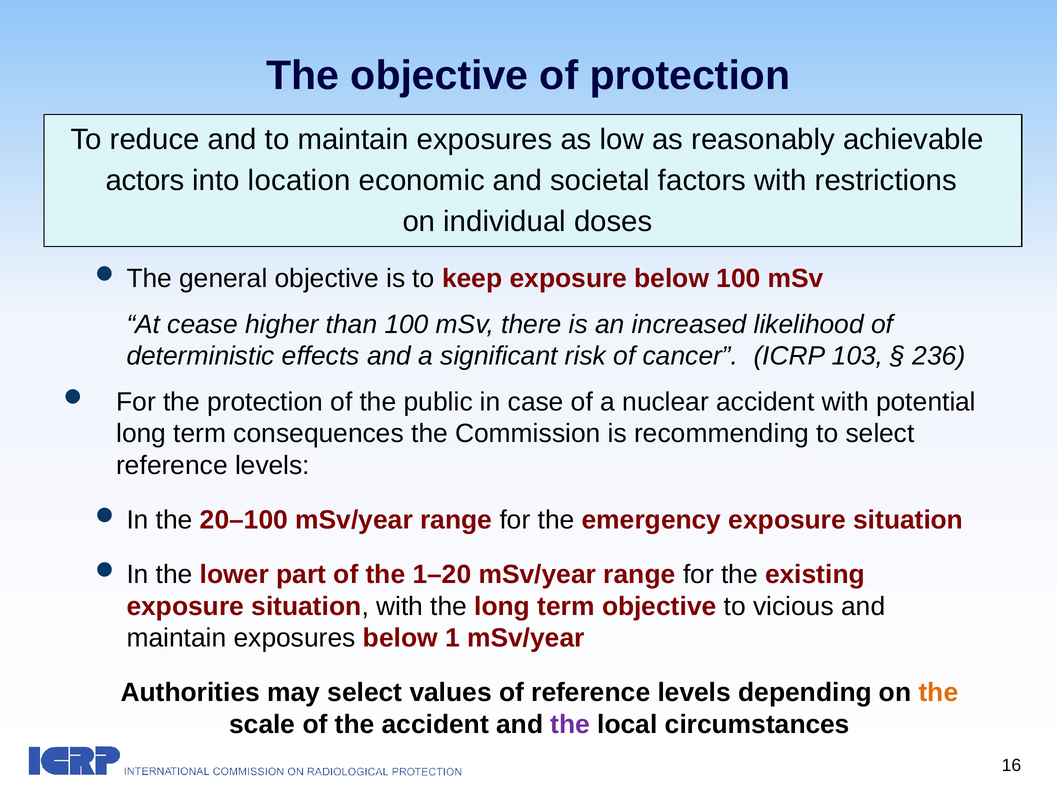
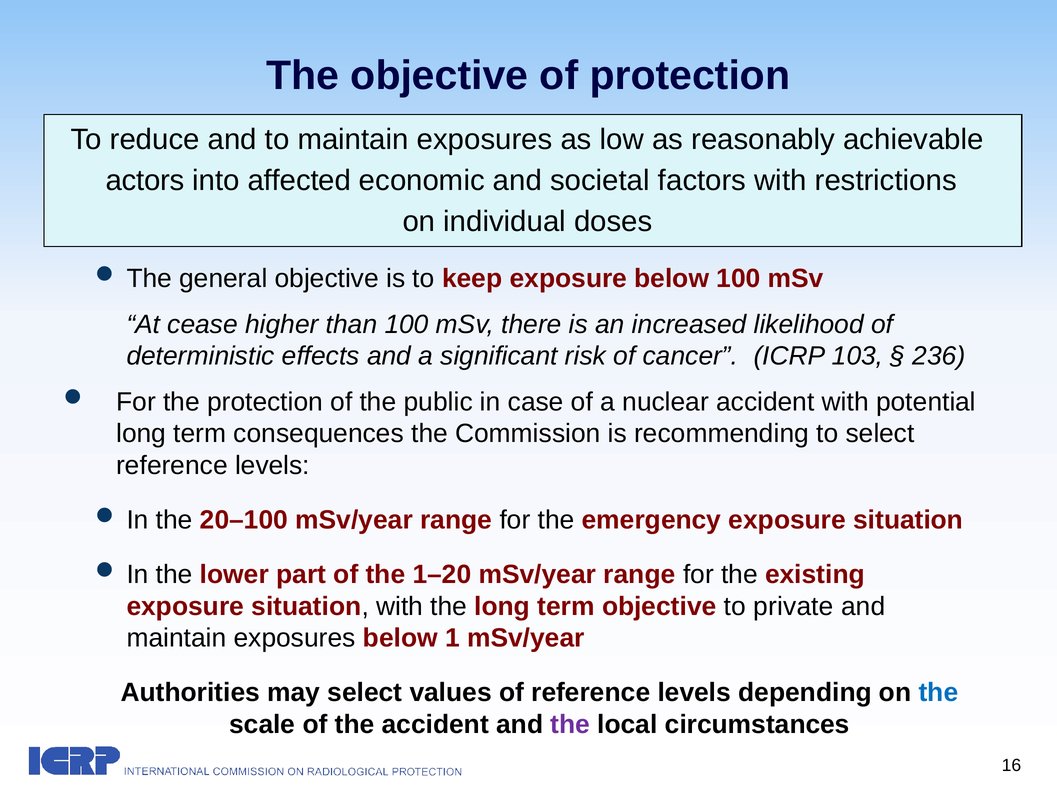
location: location -> affected (299, 181)
vicious: vicious -> private (793, 606)
the colour: orange -> blue (938, 692)
